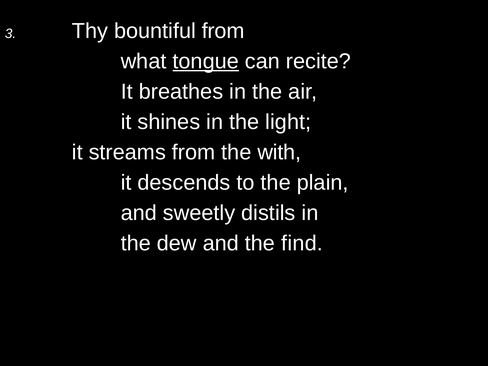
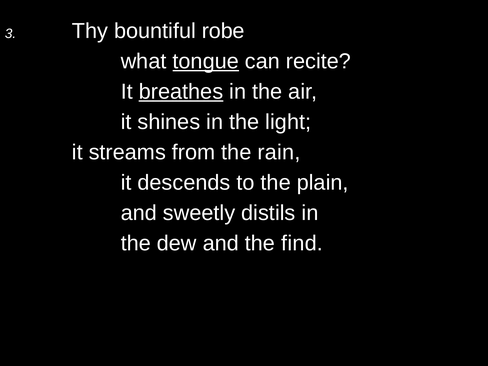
bountiful from: from -> robe (223, 31)
breathes underline: none -> present (181, 92)
with: with -> rain (279, 152)
